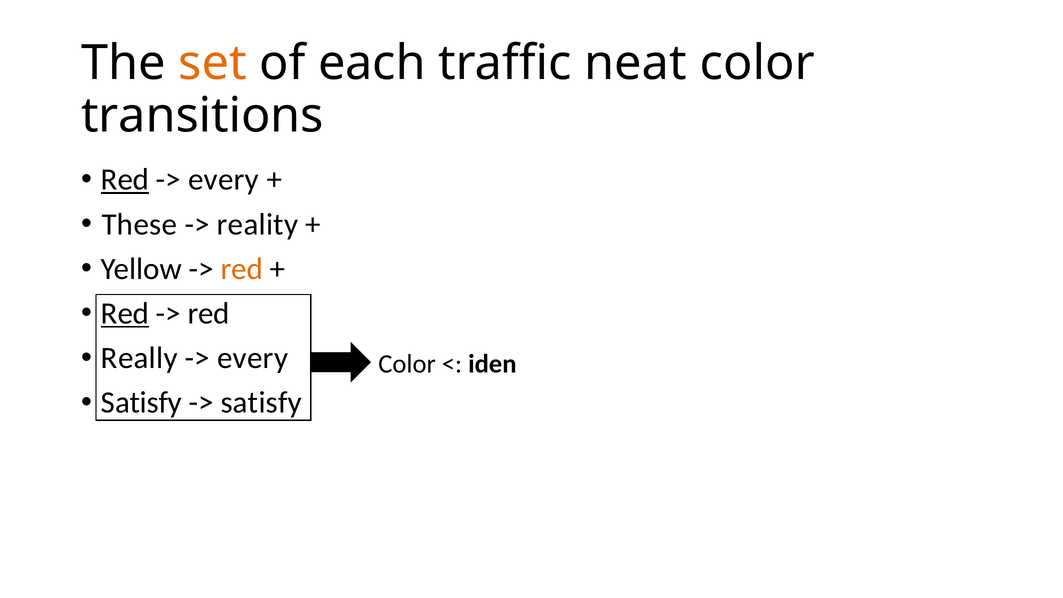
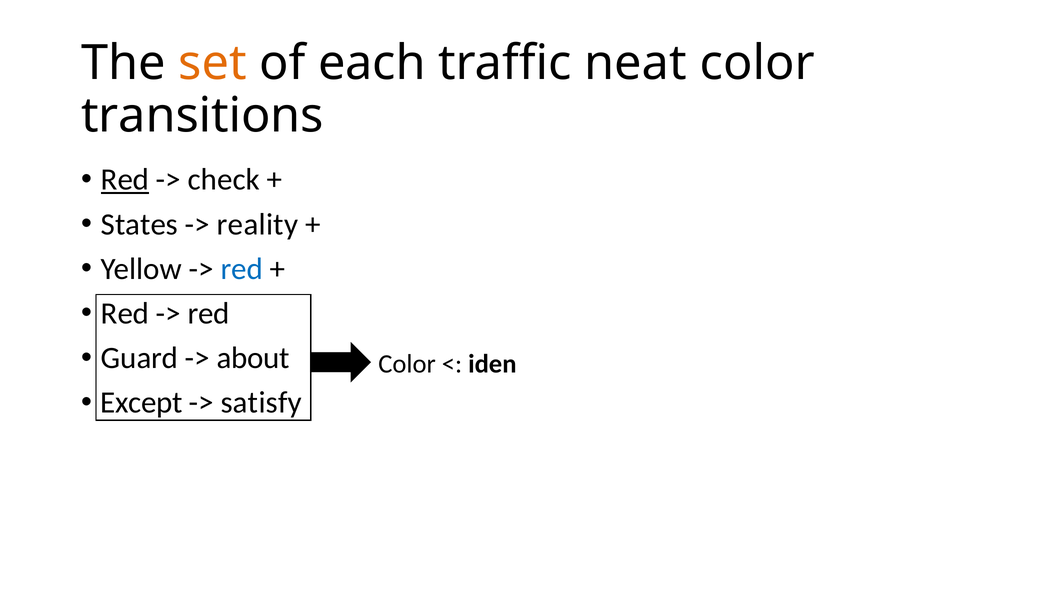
every: every -> check (224, 180)
These: These -> States (140, 224)
red colour: orange -> blue (242, 269)
Red underline: present -> none (125, 313)
Really: Really -> Guard (140, 358)
every: every -> about (253, 358)
Satisfy: Satisfy -> Except (141, 403)
